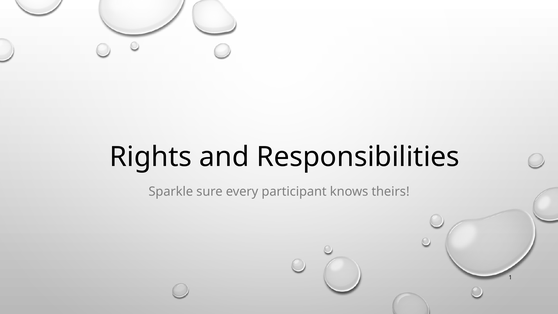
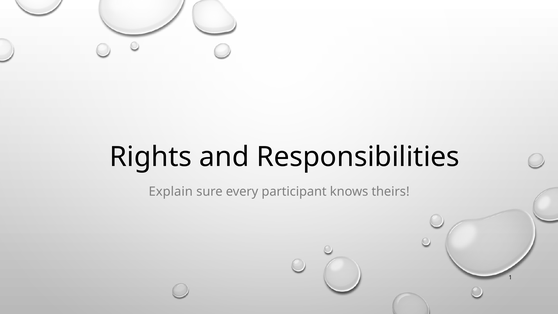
Sparkle: Sparkle -> Explain (171, 192)
